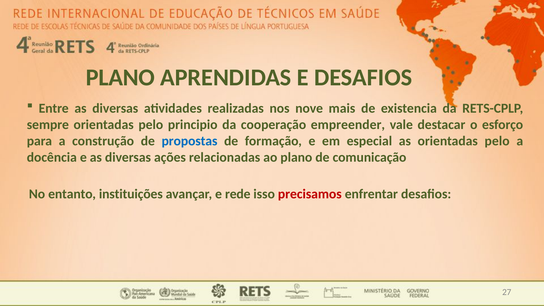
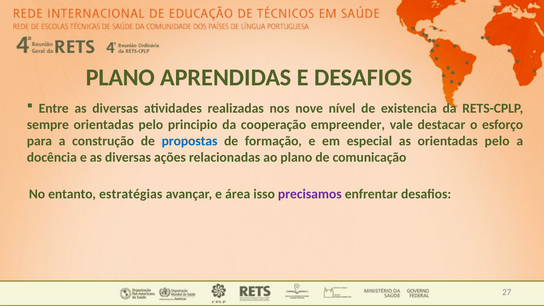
mais: mais -> nível (342, 108)
instituições: instituições -> estratégias (131, 194)
rede: rede -> área (238, 194)
precisamos colour: red -> purple (310, 194)
